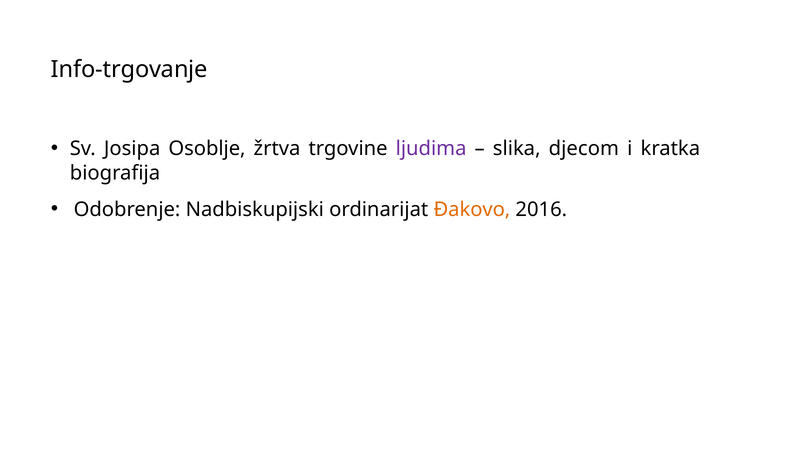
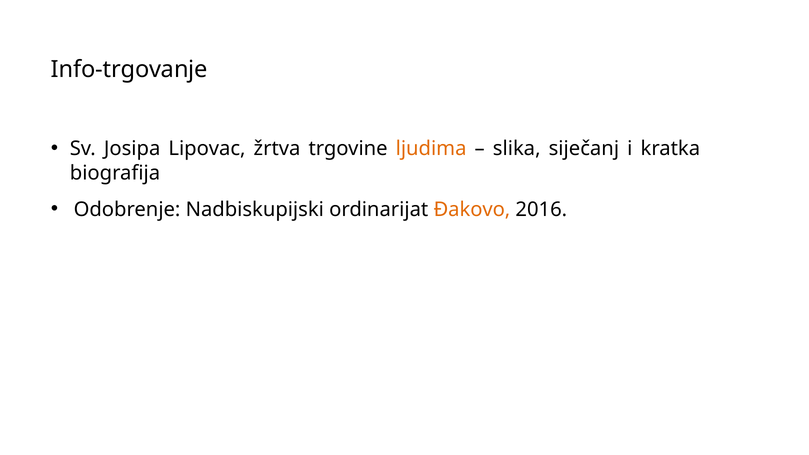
Osoblje: Osoblje -> Lipovac (207, 149)
ljudima colour: purple -> orange (431, 149)
djecom: djecom -> siječanj (584, 149)
